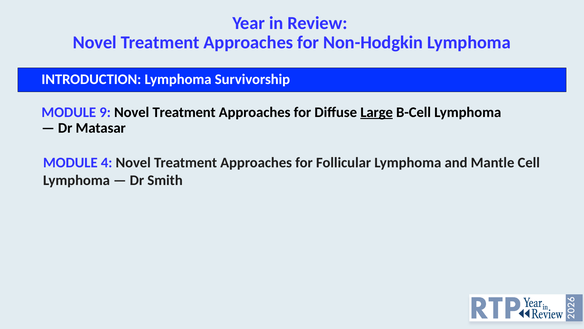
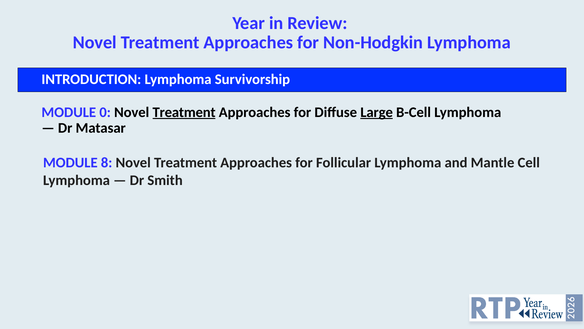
9: 9 -> 0 (105, 112)
Treatment underline: none -> present (184, 112)
4: 4 -> 8 (107, 162)
